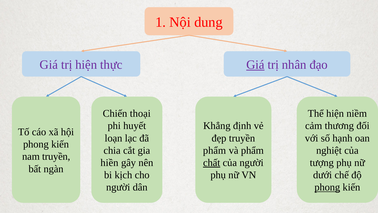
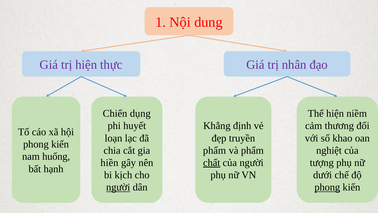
Giá underline: present -> none (255, 65)
thoại: thoại -> dụng (140, 113)
hạnh: hạnh -> khao (342, 138)
nam truyền: truyền -> huống (56, 156)
ngàn: ngàn -> hạnh (54, 169)
người underline: none -> present (118, 187)
